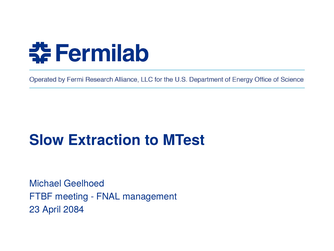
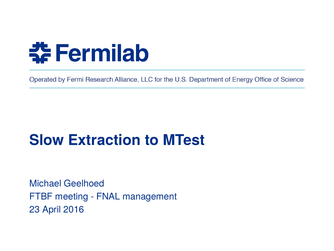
2084: 2084 -> 2016 (74, 209)
